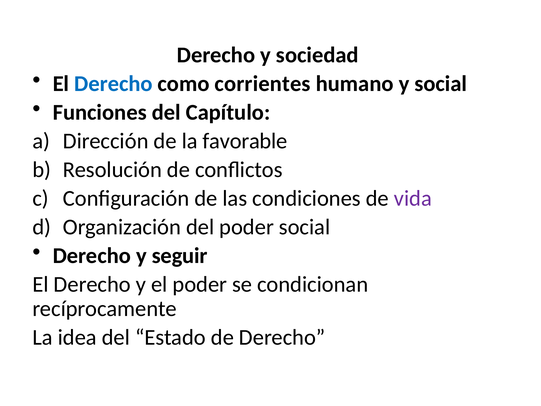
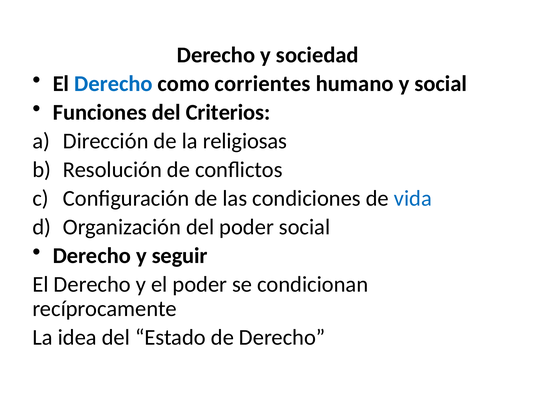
Capítulo: Capítulo -> Criterios (228, 112)
favorable: favorable -> religiosas (245, 141)
vida colour: purple -> blue (413, 198)
